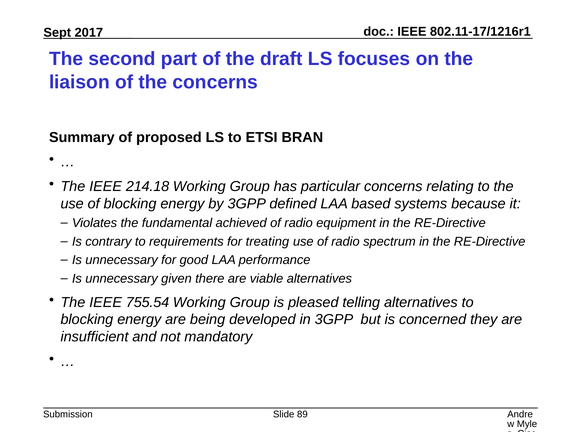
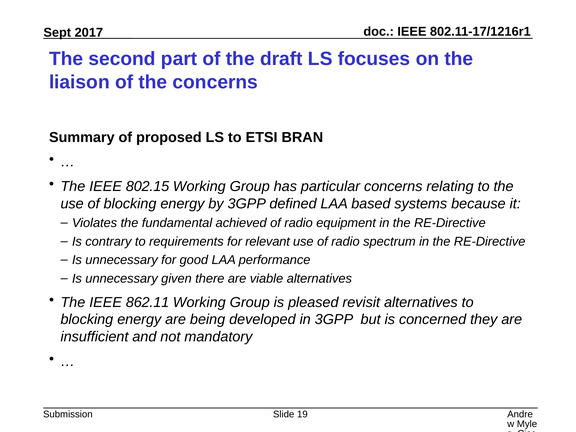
214.18: 214.18 -> 802.15 (148, 186)
treating: treating -> relevant (268, 242)
755.54: 755.54 -> 862.11 (148, 302)
telling: telling -> revisit (361, 302)
89: 89 -> 19 (302, 414)
